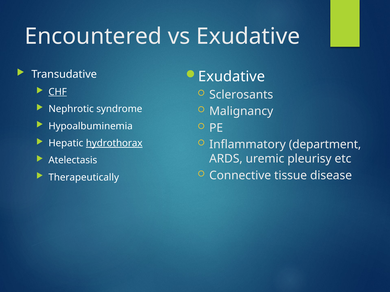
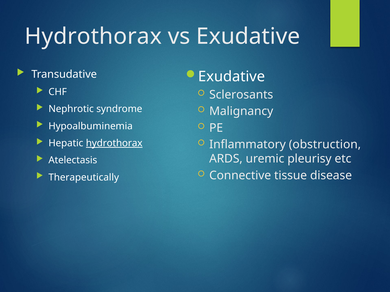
Encountered: Encountered -> Hydrothorax (93, 37)
CHF underline: present -> none (58, 92)
department: department -> obstruction (325, 145)
